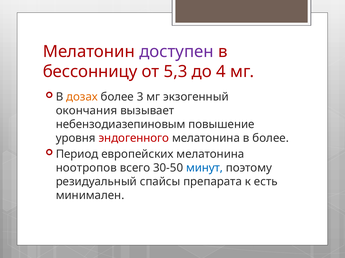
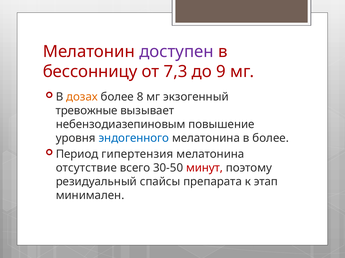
5,3: 5,3 -> 7,3 (176, 72)
4: 4 -> 9 (221, 72)
3: 3 -> 8 (140, 97)
окончания: окончания -> тревожные (87, 111)
эндогенного colour: red -> blue (134, 139)
европейских: европейских -> гипертензия (137, 155)
ноотропов: ноотропов -> отсутствие (86, 168)
минут colour: blue -> red (205, 168)
есть: есть -> этап (266, 182)
